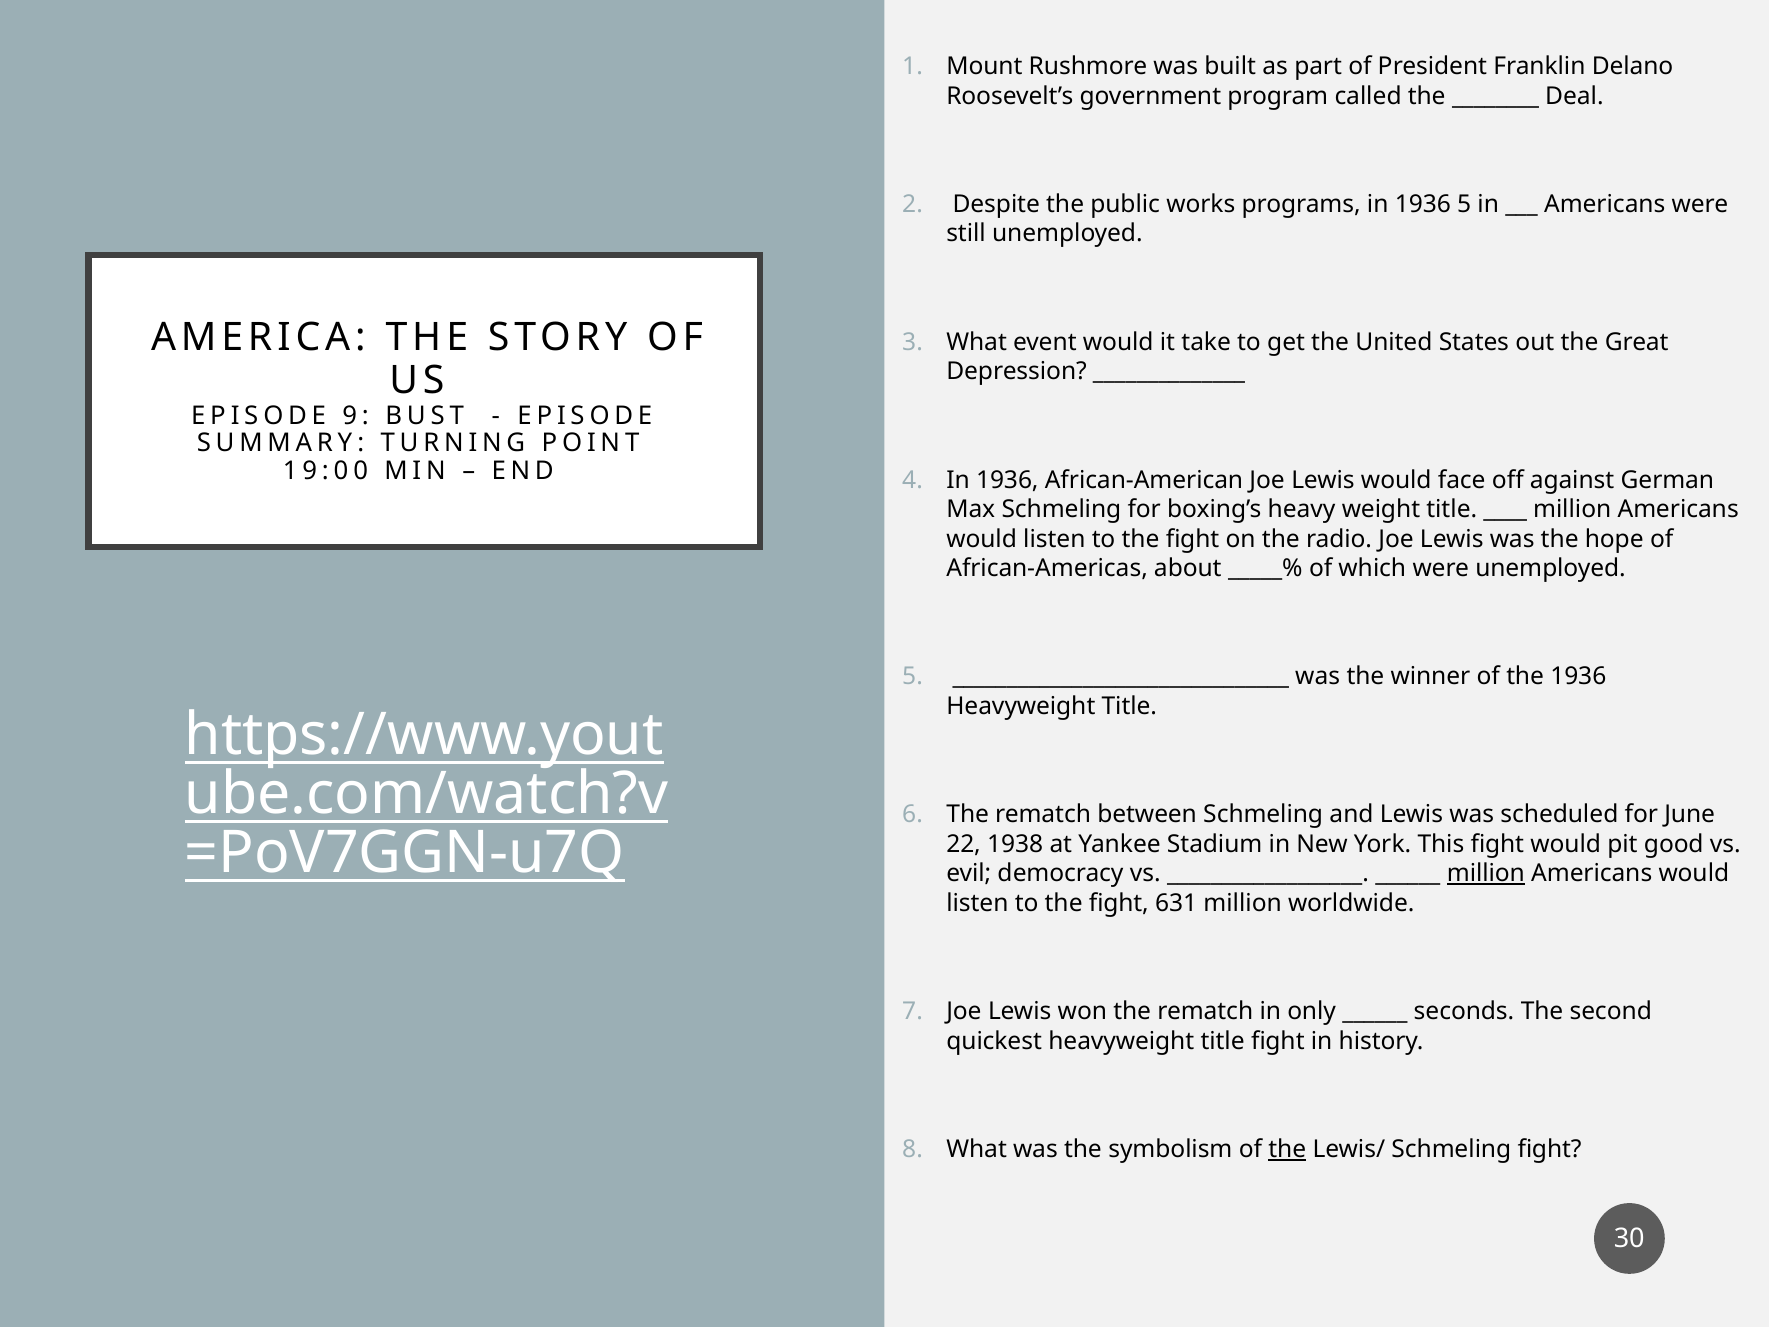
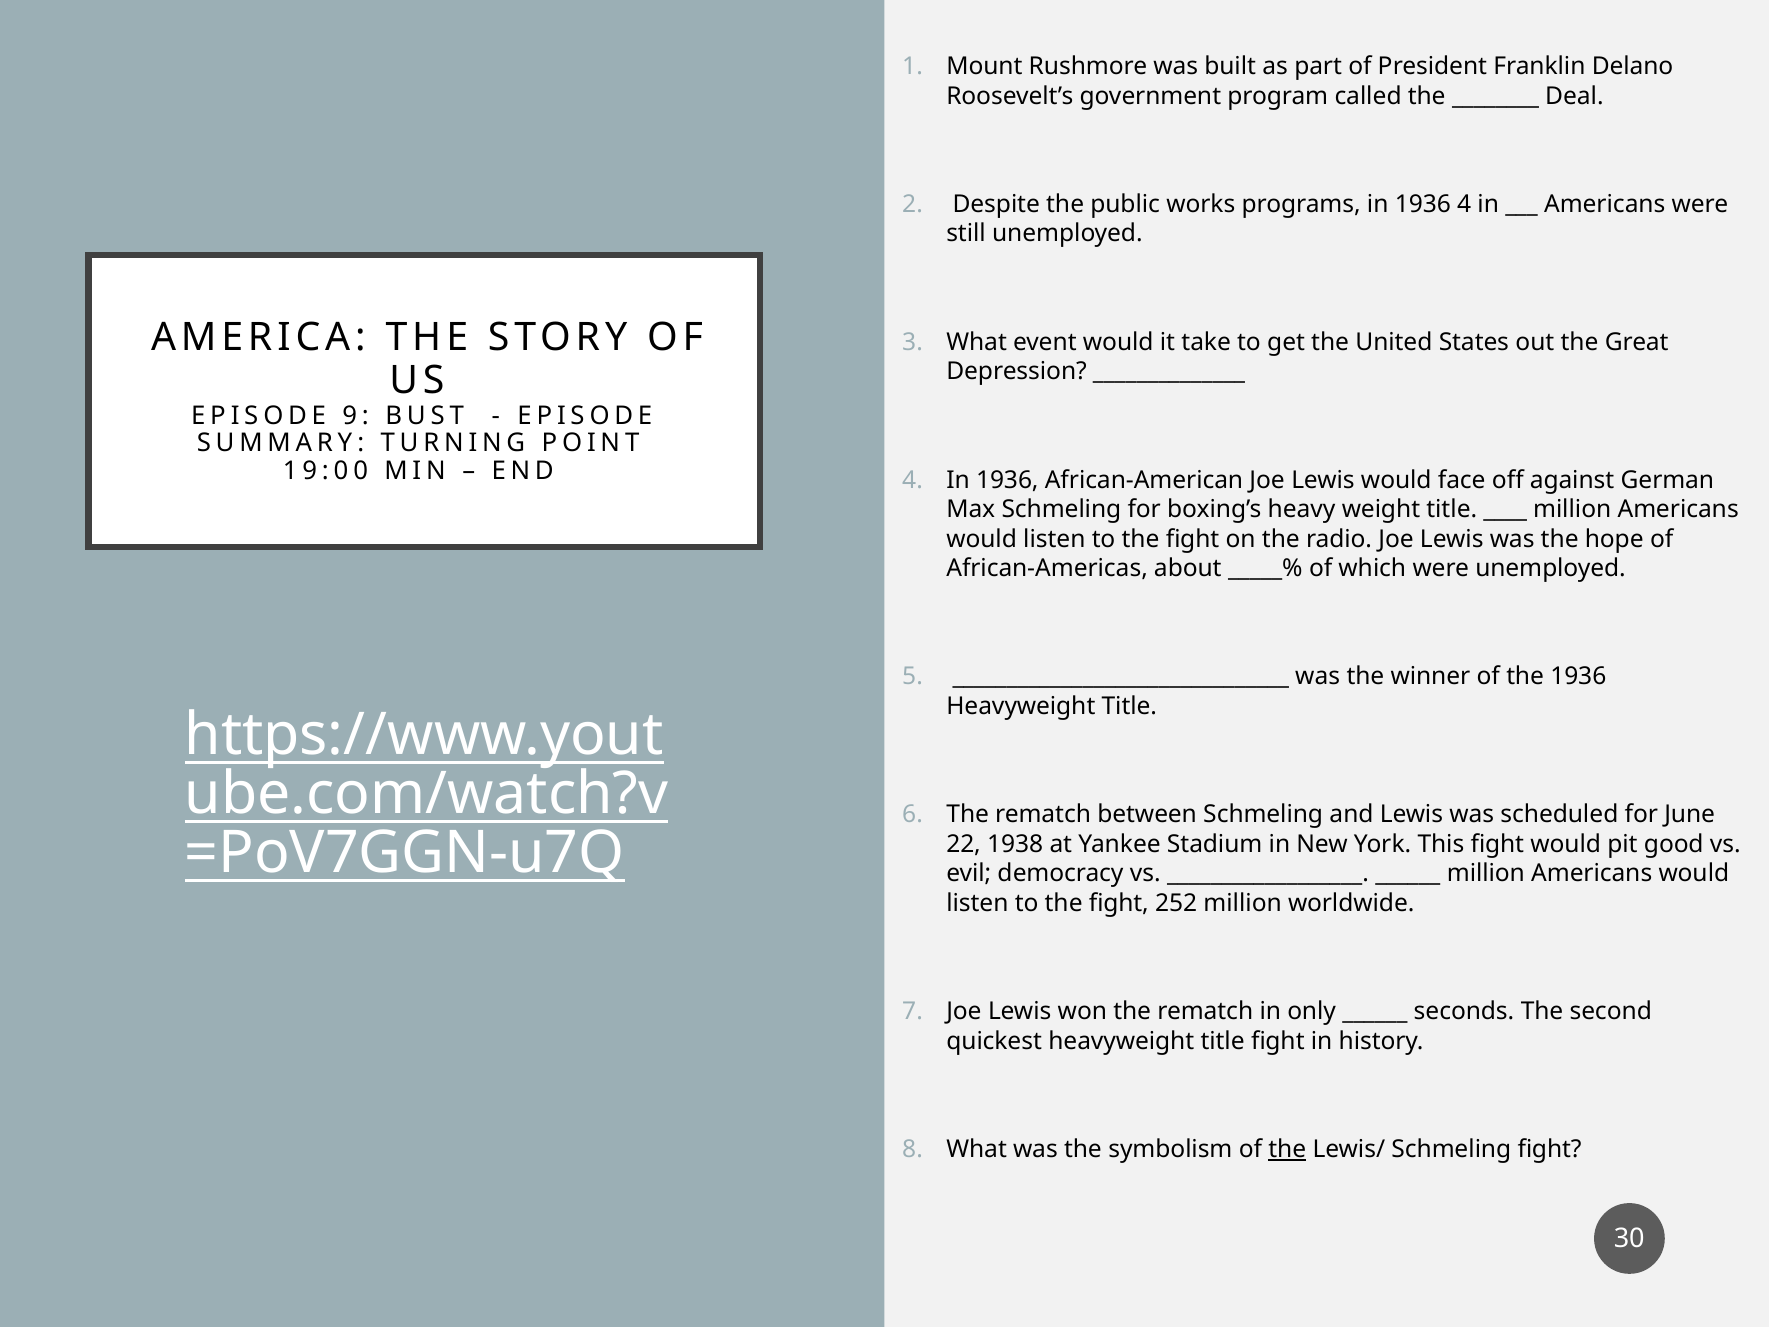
1936 5: 5 -> 4 (1464, 204)
million underline: present -> none (1486, 873)
631: 631 -> 252 (1176, 903)
